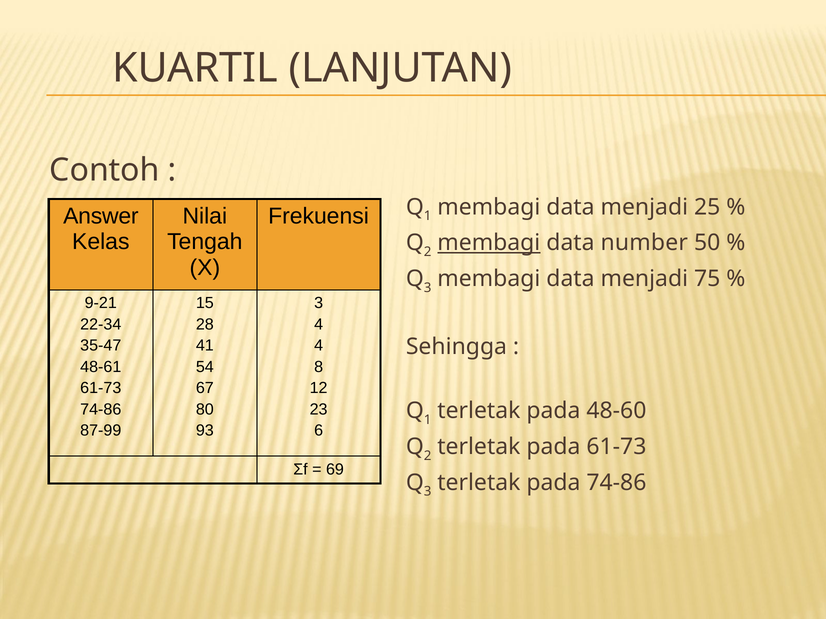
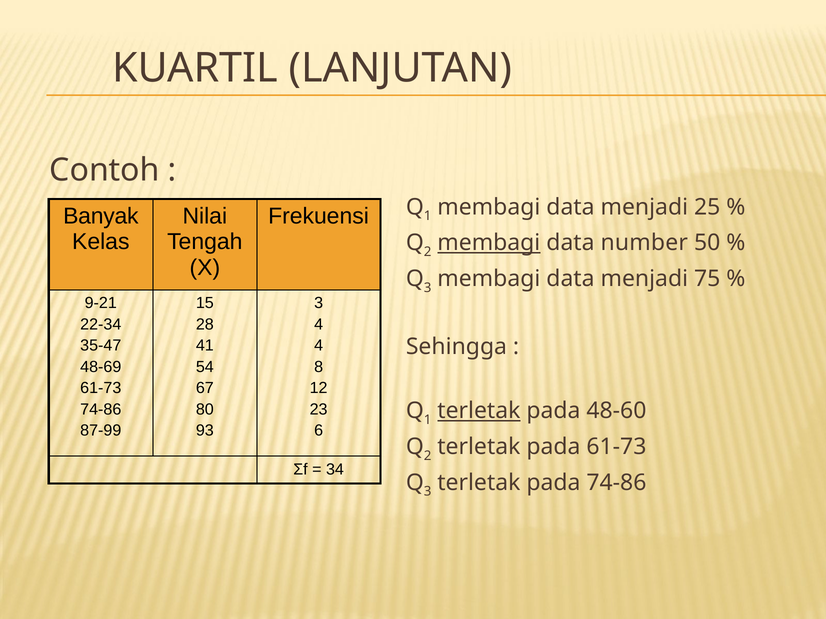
Answer: Answer -> Banyak (101, 216)
48-61: 48-61 -> 48-69 (101, 367)
terletak underline: none -> present (479, 411)
69: 69 -> 34 (335, 470)
